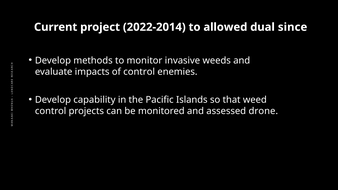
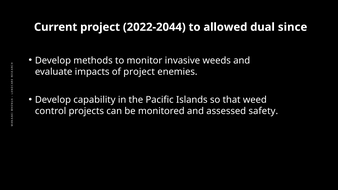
2022-2014: 2022-2014 -> 2022-2044 (154, 27)
of control: control -> project (139, 72)
drone: drone -> safety (263, 111)
